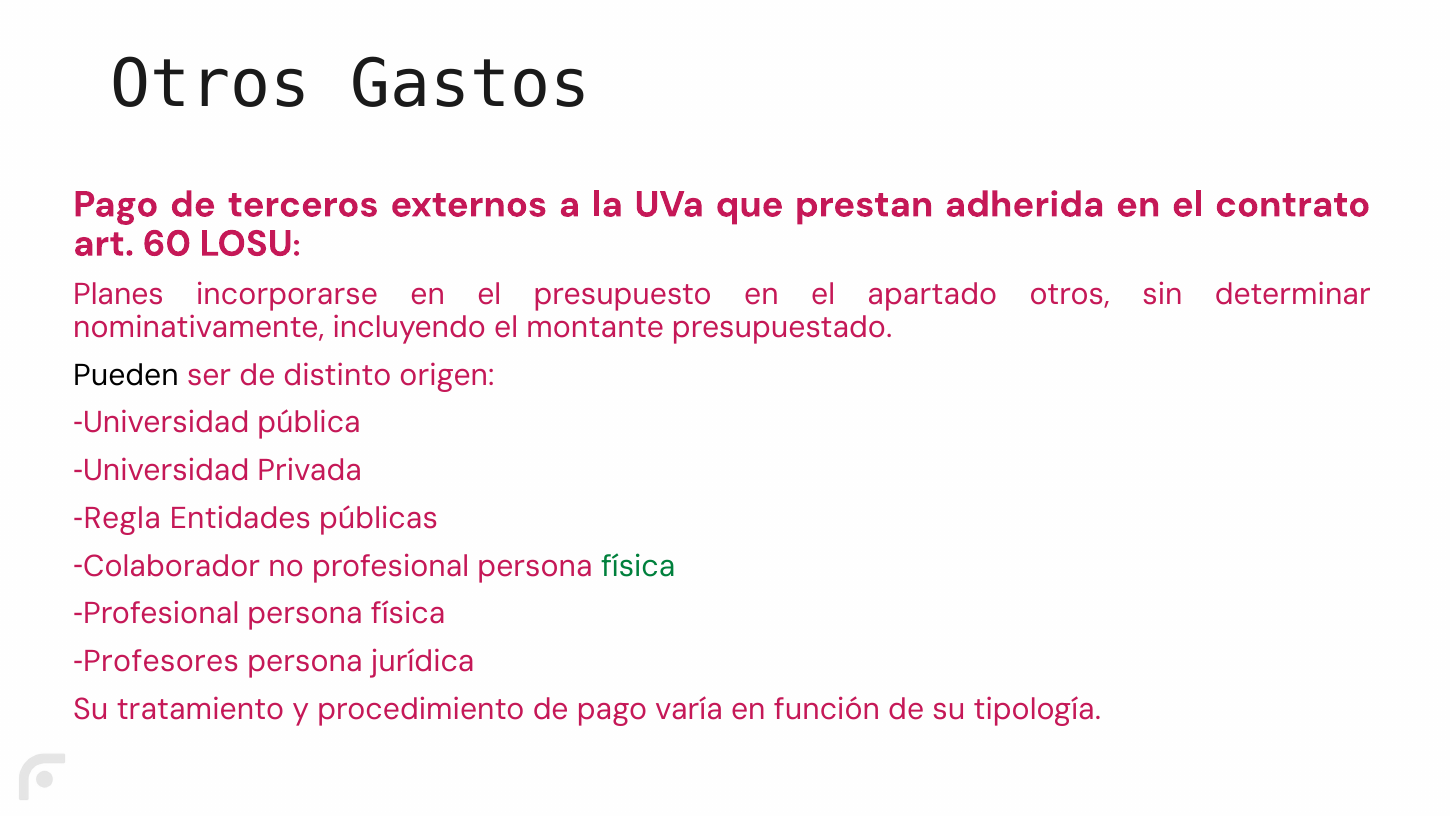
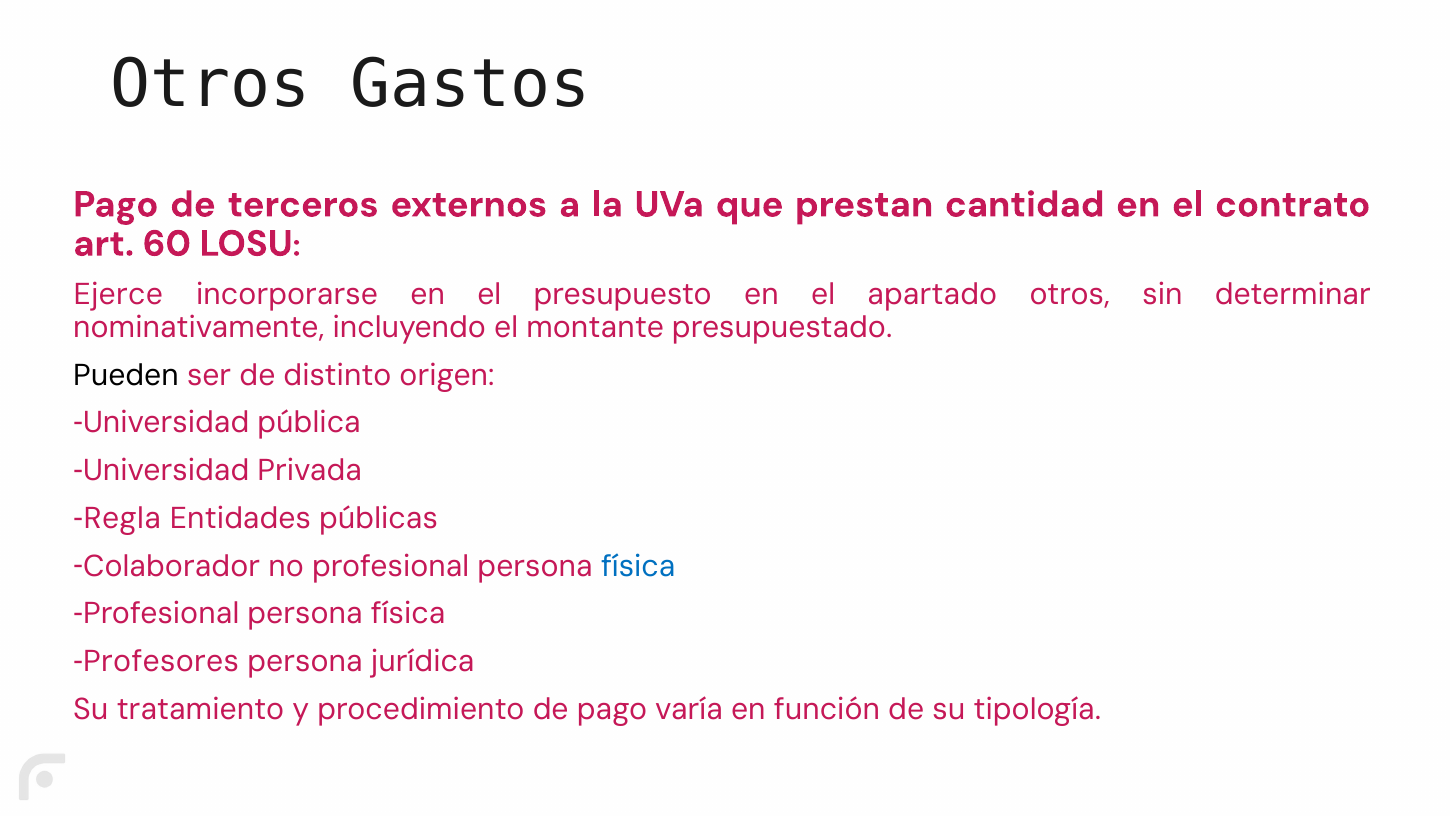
adherida: adherida -> cantidad (1025, 204)
Planes: Planes -> Ejerce (118, 295)
física colour: green -> blue (638, 566)
